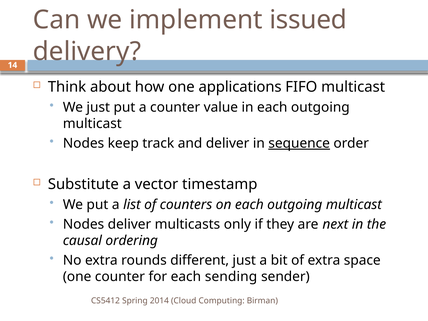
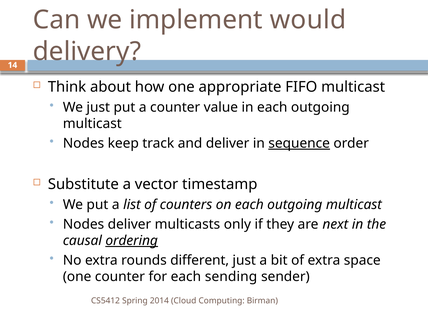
issued: issued -> would (308, 20)
applications: applications -> appropriate (240, 87)
ordering underline: none -> present (132, 241)
